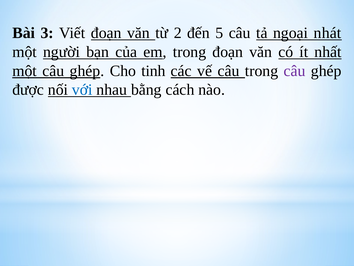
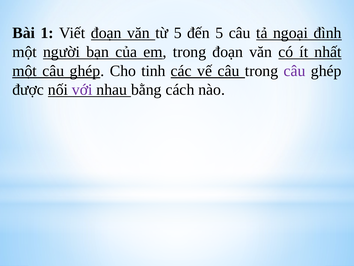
3: 3 -> 1 (47, 33)
từ 2: 2 -> 5 (178, 33)
nhát: nhát -> đình (328, 33)
với colour: blue -> purple (82, 90)
